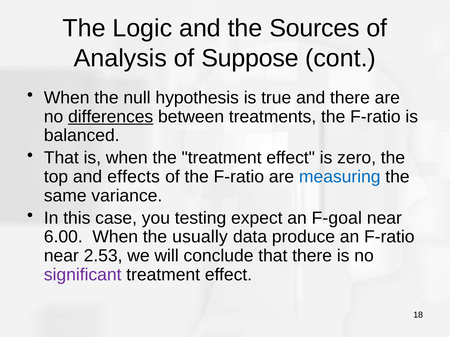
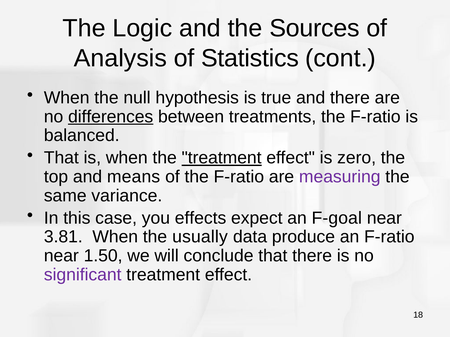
Suppose: Suppose -> Statistics (250, 58)
treatment underline: none -> present (222, 158)
effects: effects -> means (134, 177)
measuring colour: blue -> purple (340, 177)
testing: testing -> effects (201, 218)
6.00: 6.00 -> 3.81 (63, 237)
2.53: 2.53 -> 1.50 (103, 256)
